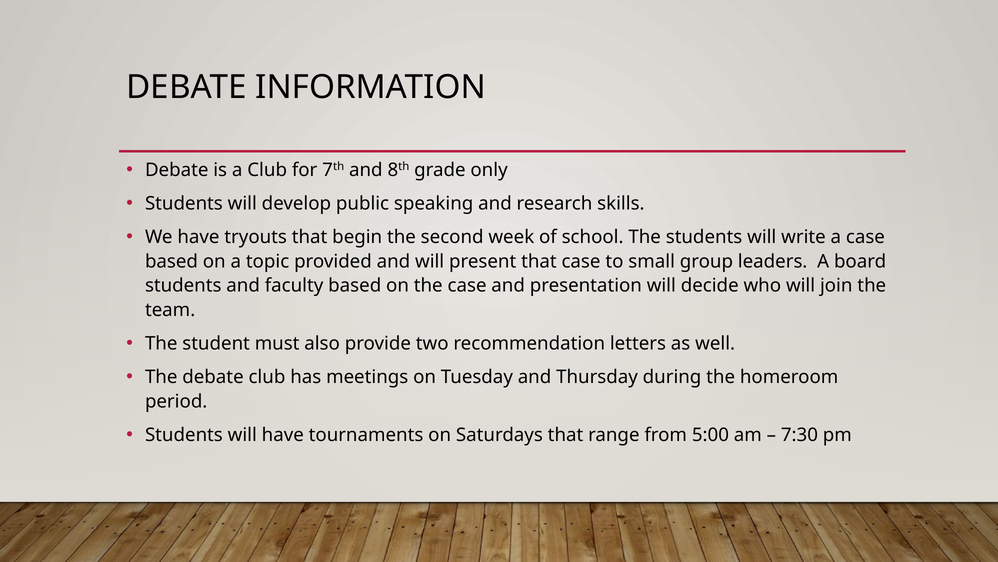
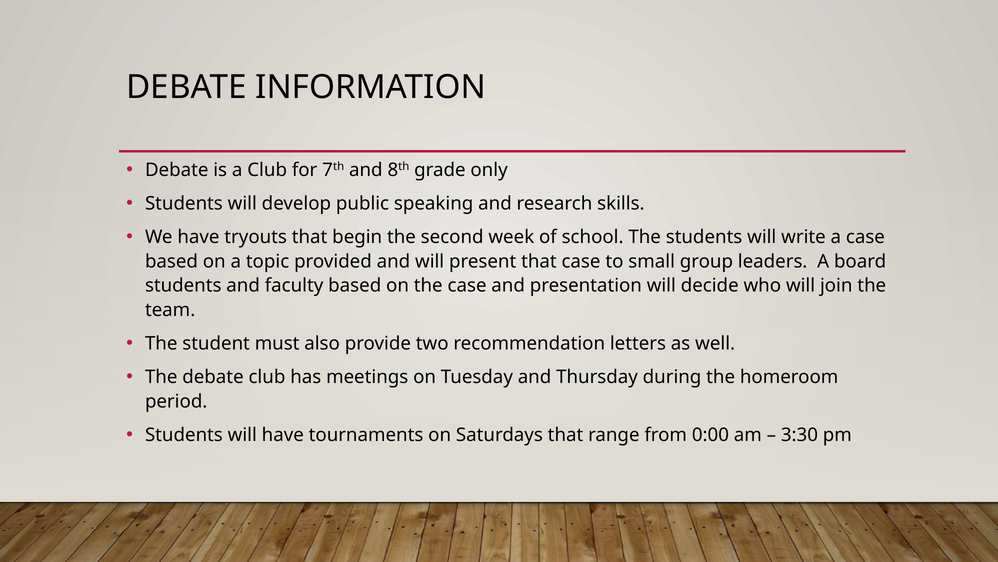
5:00: 5:00 -> 0:00 (710, 434)
7:30: 7:30 -> 3:30 (799, 434)
